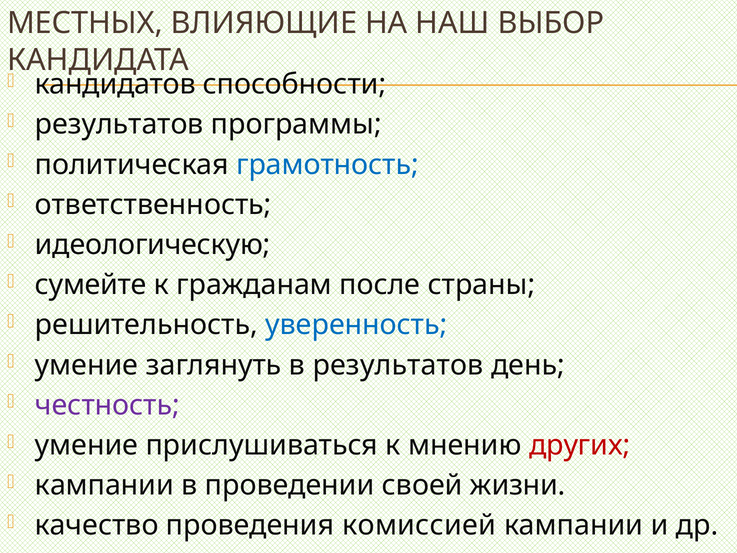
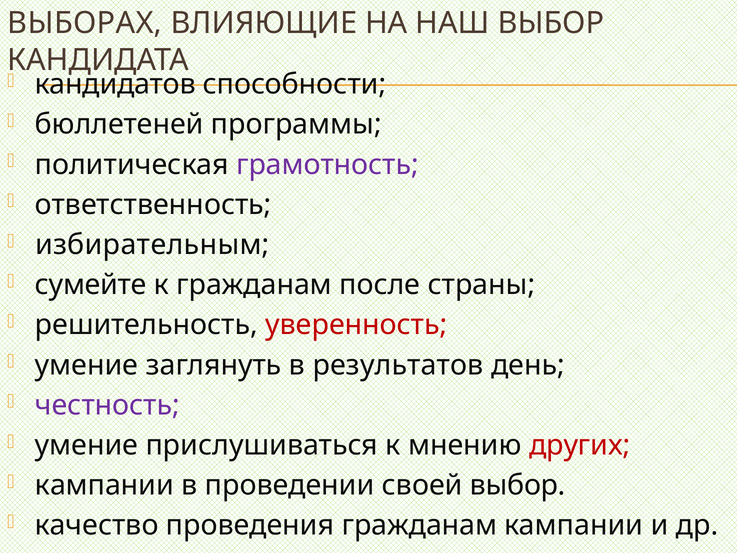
МЕСТНЫХ: МЕСТНЫХ -> ВЫБОРАХ (85, 23)
результатов: результатов -> бюллетеней (119, 124)
грамотность colour: blue -> purple (327, 165)
идеологическую: идеологическую -> избирательным (152, 245)
уверенность colour: blue -> red (356, 325)
своей жизни: жизни -> выбор (518, 485)
проведения комиссией: комиссией -> гражданам (419, 525)
